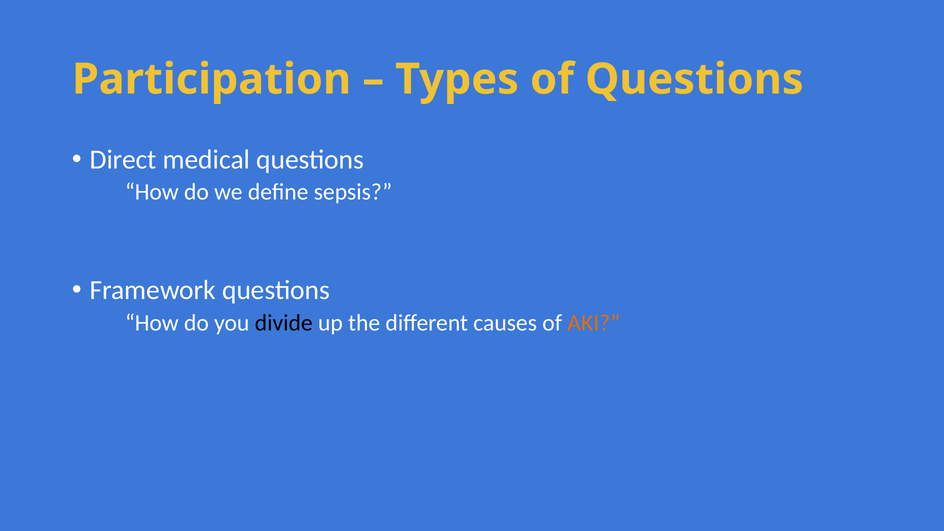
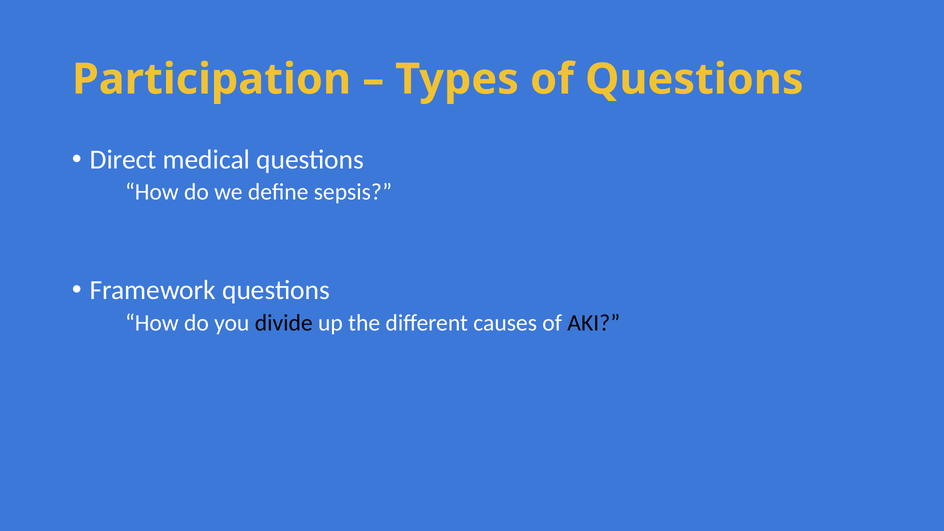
AKI colour: orange -> black (594, 323)
